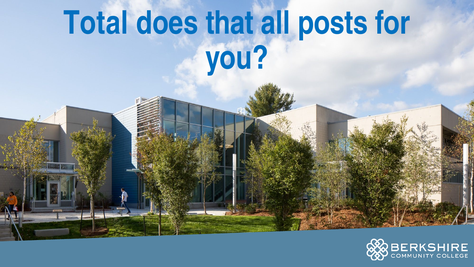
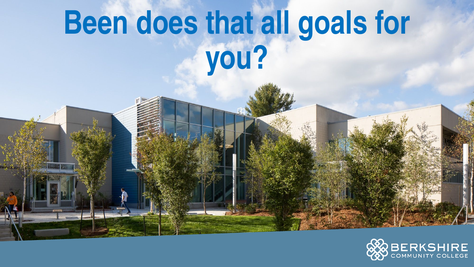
Total: Total -> Been (96, 23)
posts: posts -> goals (333, 23)
